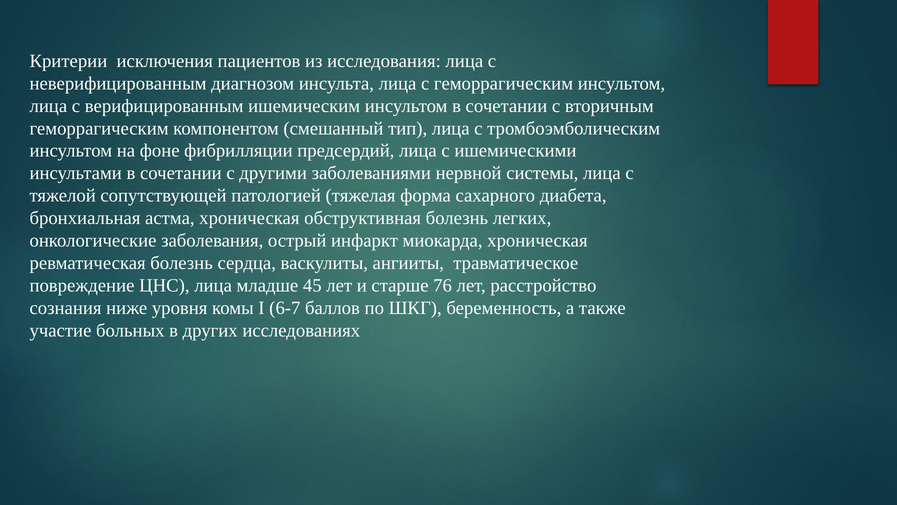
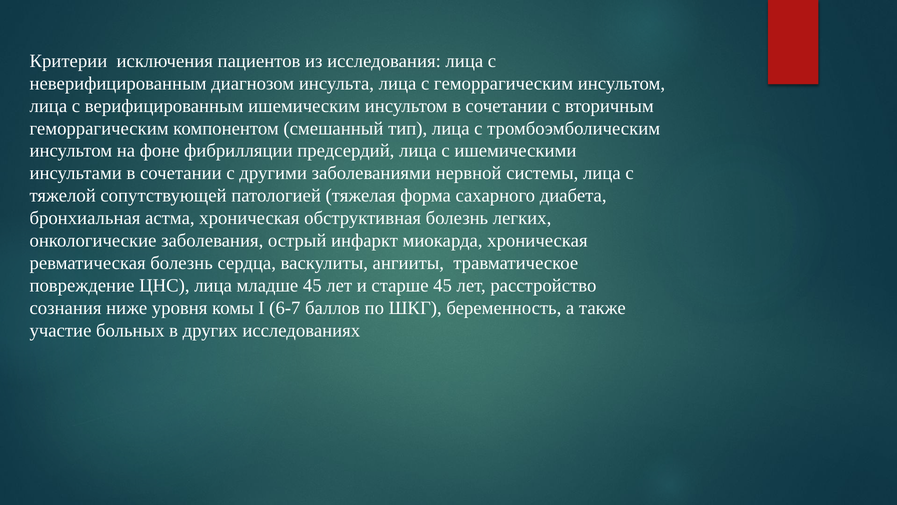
старше 76: 76 -> 45 (443, 285)
